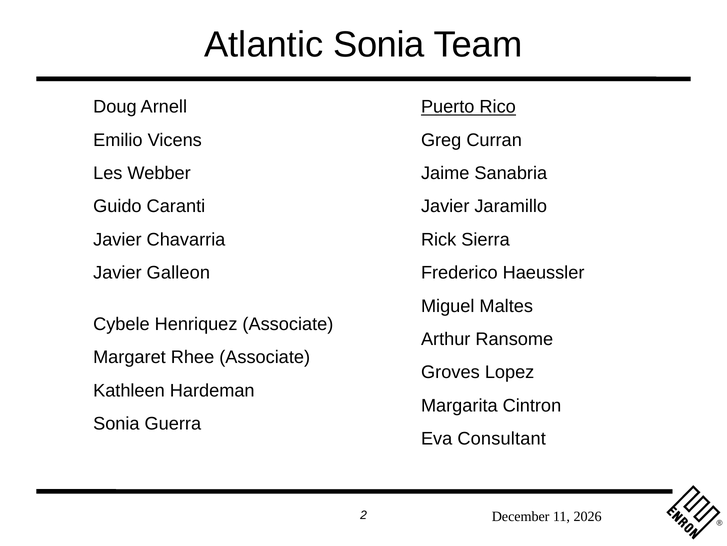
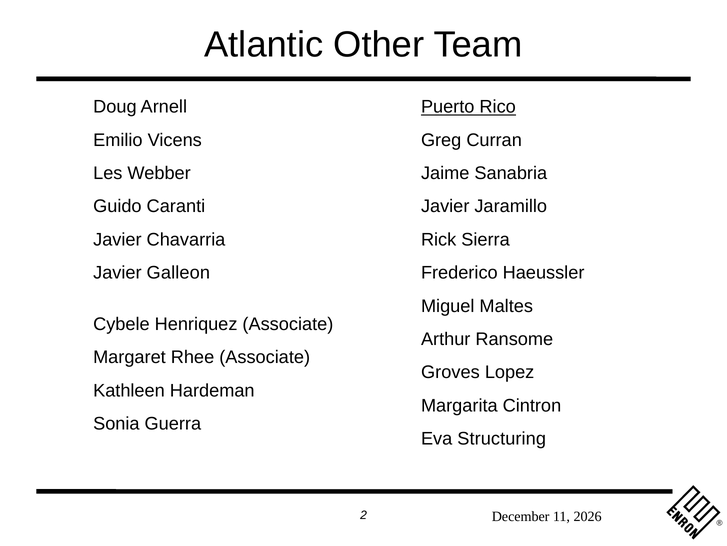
Atlantic Sonia: Sonia -> Other (379, 45)
Consultant: Consultant -> Structuring (502, 438)
